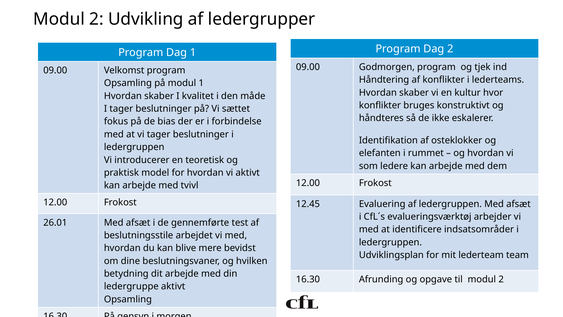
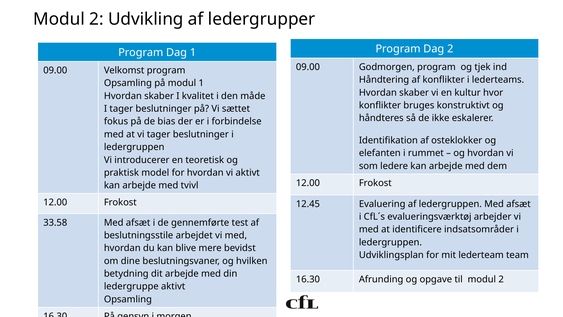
26.01: 26.01 -> 33.58 (55, 222)
